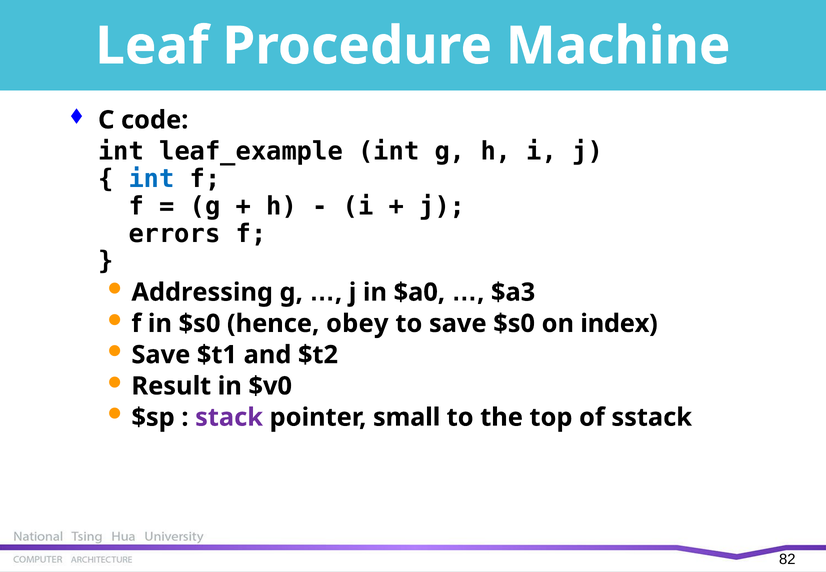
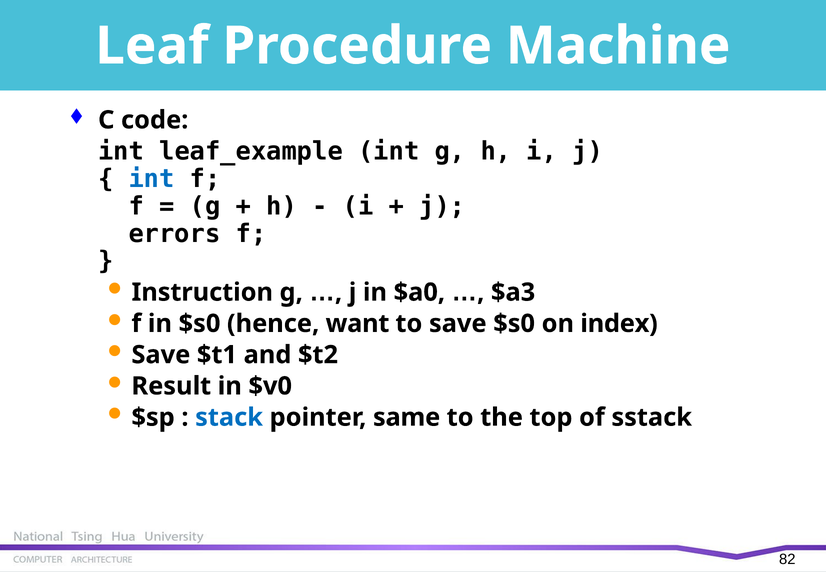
Addressing: Addressing -> Instruction (202, 292)
obey: obey -> want (358, 323)
stack colour: purple -> blue (229, 417)
small: small -> same (407, 417)
